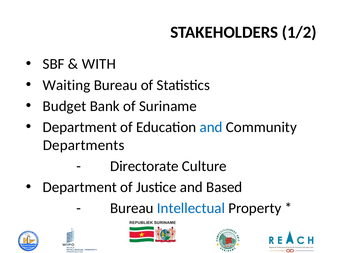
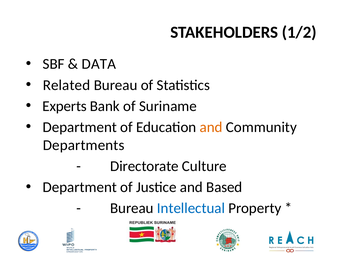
WITH: WITH -> DATA (99, 64)
Waiting: Waiting -> Related (66, 85)
Budget: Budget -> Experts (65, 106)
and colour: blue -> orange (211, 127)
